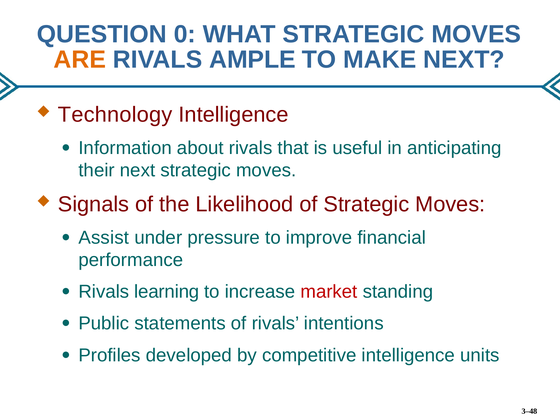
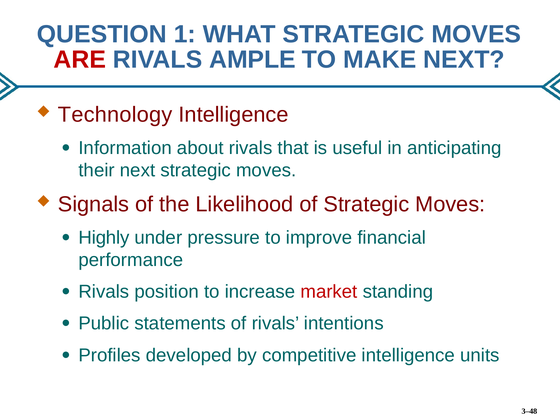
0: 0 -> 1 (185, 34)
ARE colour: orange -> red (80, 60)
Assist: Assist -> Highly (104, 238)
learning: learning -> position (167, 292)
